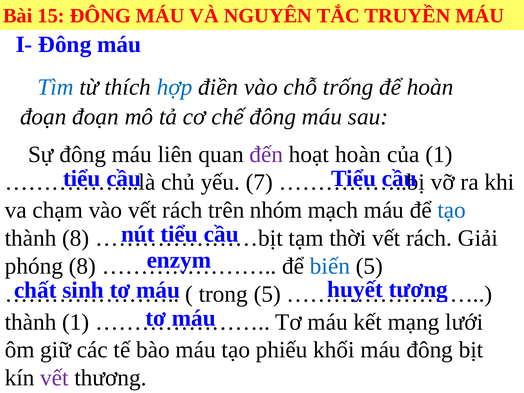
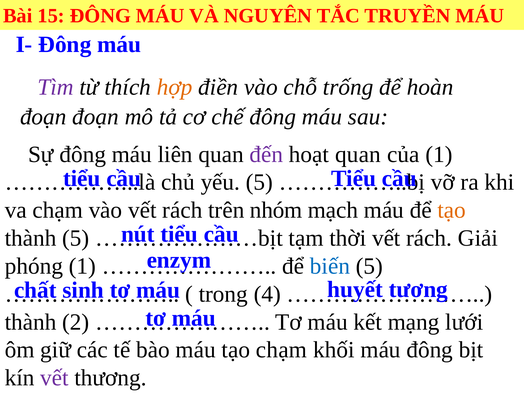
Tìm colour: blue -> purple (56, 87)
hợp colour: blue -> orange (175, 87)
hoạt hoàn: hoàn -> quan (358, 154)
yếu 7: 7 -> 5 (259, 182)
tạo colour: blue -> orange (452, 210)
thành 8: 8 -> 5 (76, 238)
phóng 8: 8 -> 1 (82, 266)
trong 5: 5 -> 4 (267, 294)
thành 1: 1 -> 2 (76, 322)
tạo phiếu: phiếu -> chạm (282, 350)
